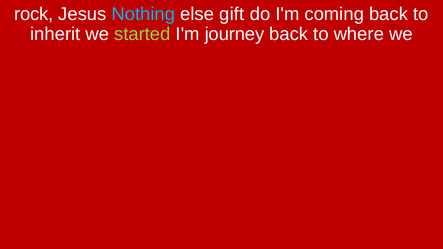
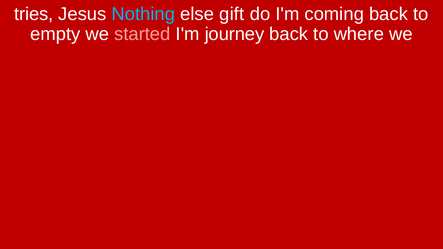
rock: rock -> tries (34, 14)
inherit: inherit -> empty (55, 34)
started colour: light green -> pink (142, 34)
